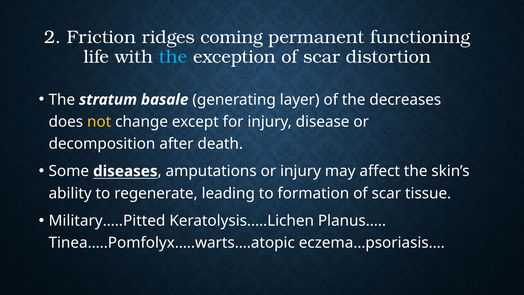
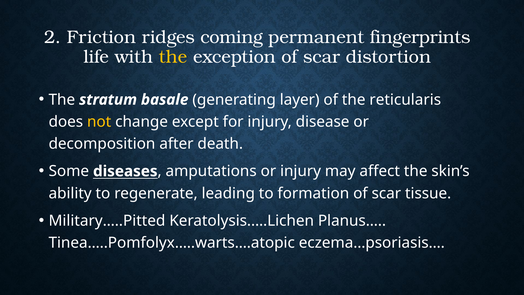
functioning: functioning -> fingerprints (420, 37)
the colour: light blue -> yellow (173, 57)
decreases: decreases -> reticularis (405, 100)
